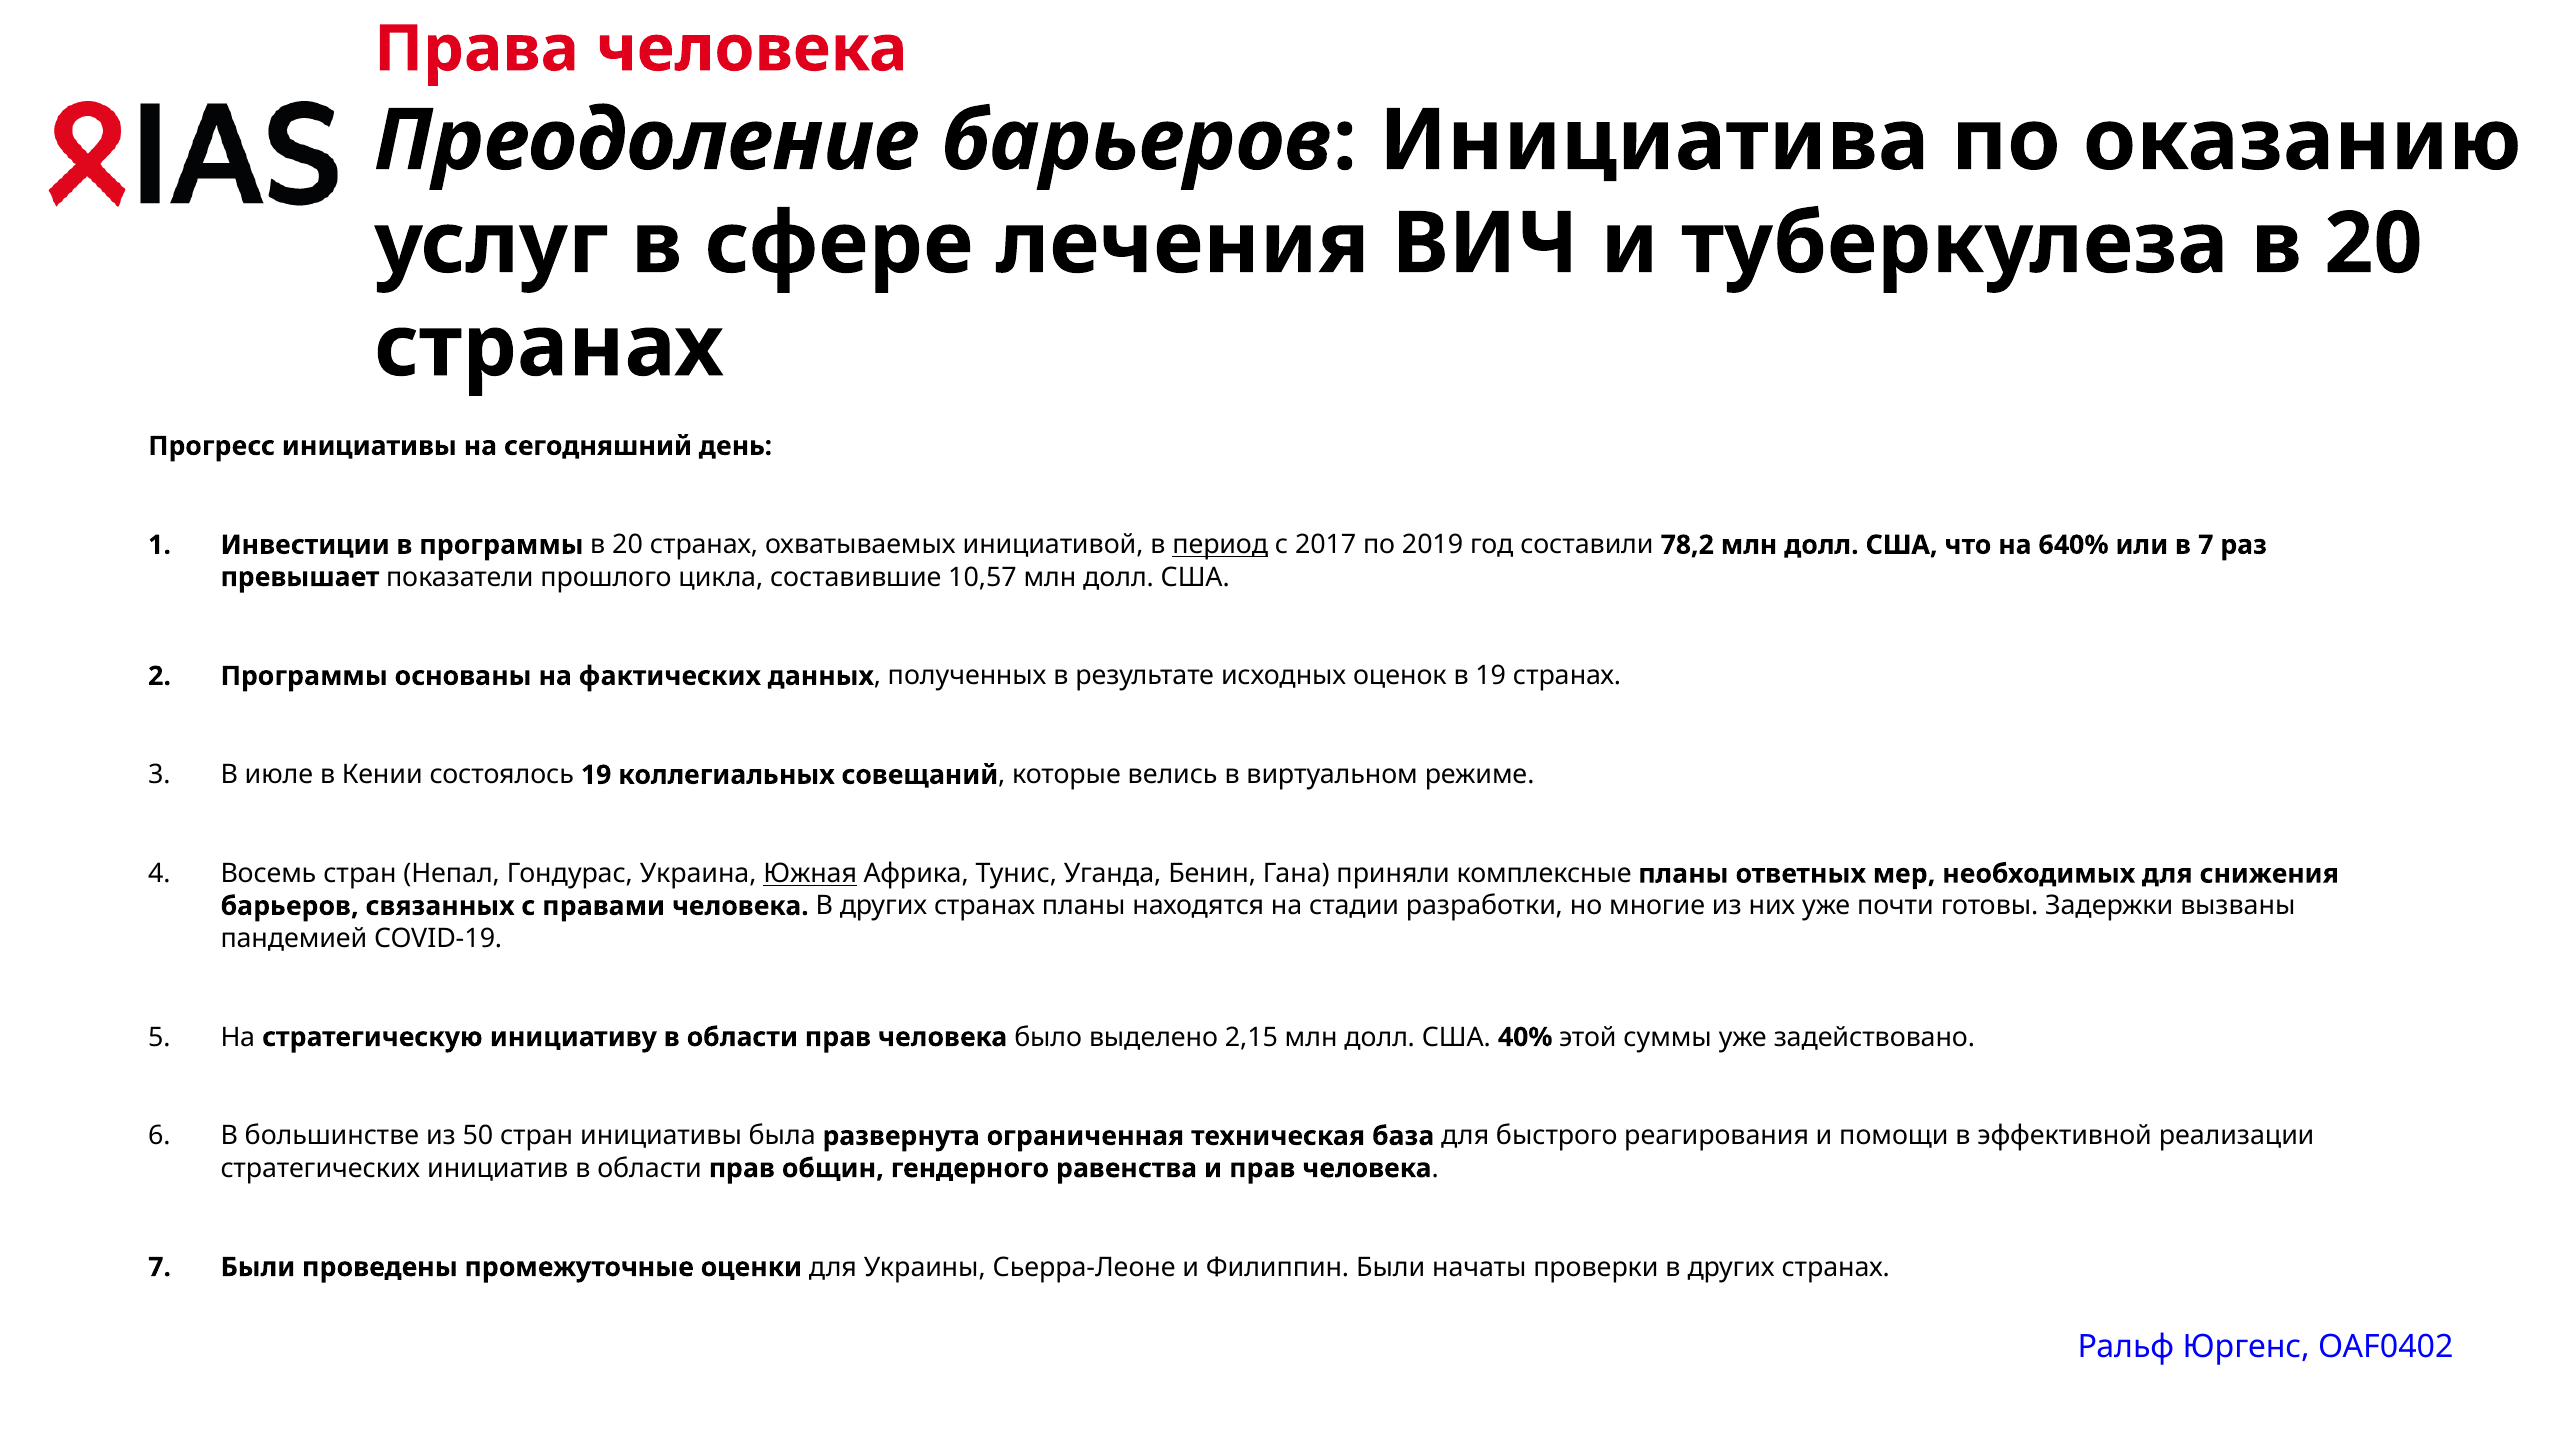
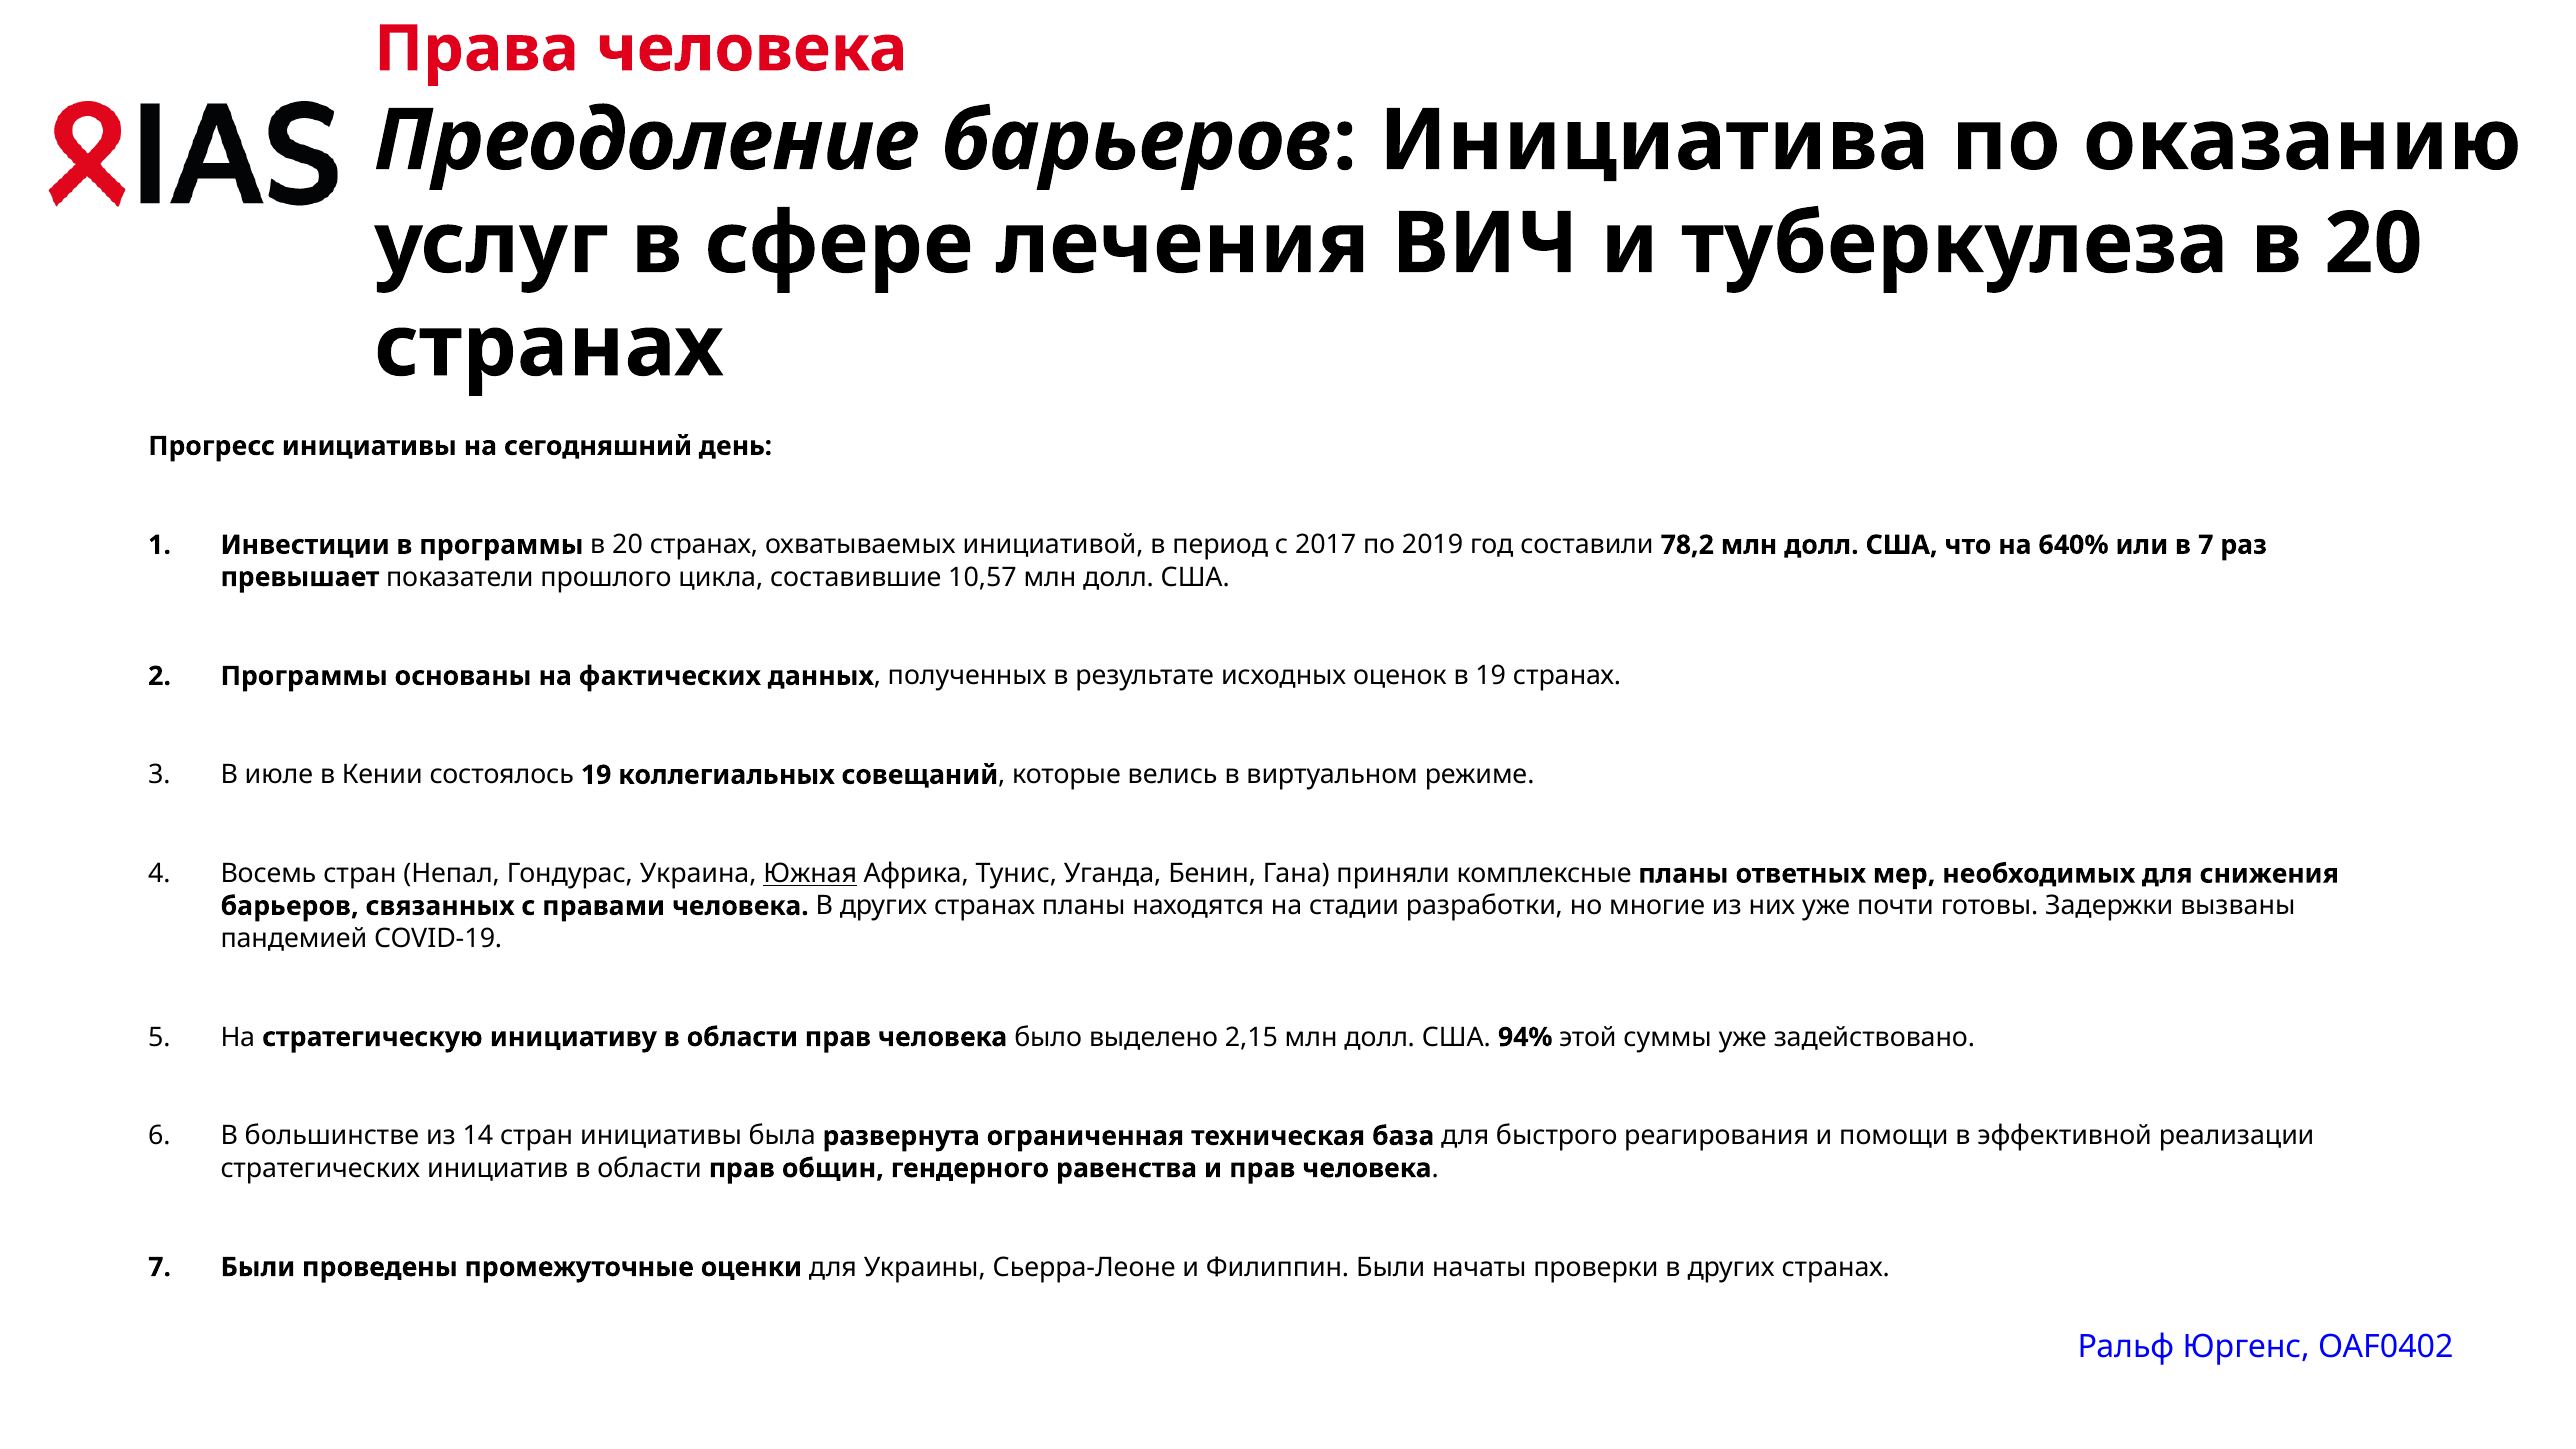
период underline: present -> none (1220, 545)
40%: 40% -> 94% (1525, 1037)
50: 50 -> 14 (478, 1136)
